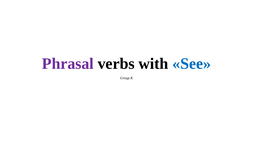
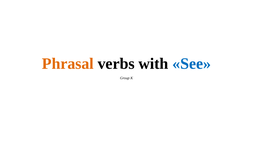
Phrasal colour: purple -> orange (68, 63)
